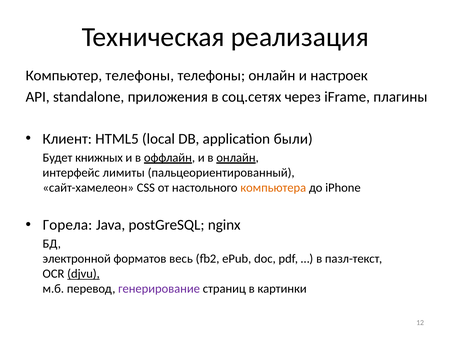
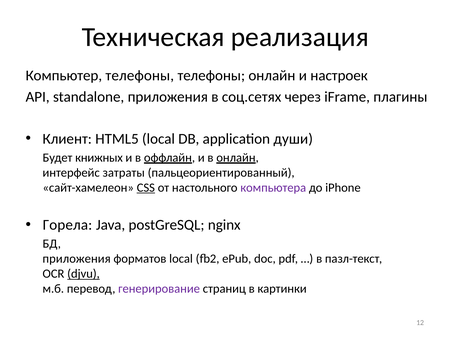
были: были -> души (293, 139)
лимиты: лимиты -> затраты (124, 173)
CSS underline: none -> present (146, 188)
компьютера colour: orange -> purple (273, 188)
электронной: электронной -> приложения (77, 259)
форматов весь: весь -> local (181, 259)
